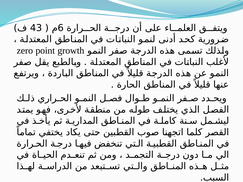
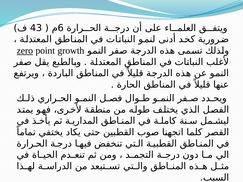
zero underline: none -> present (25, 51)
